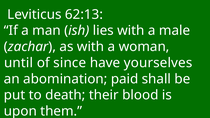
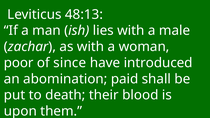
62:13: 62:13 -> 48:13 (84, 14)
until: until -> poor (19, 63)
yourselves: yourselves -> introduced (158, 63)
